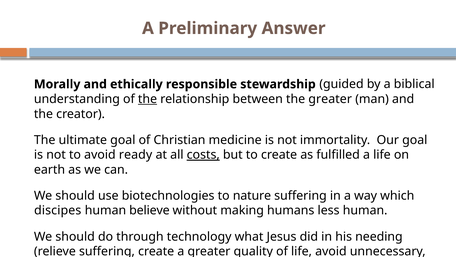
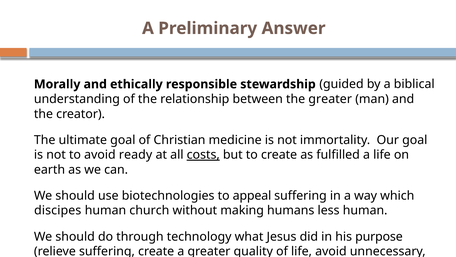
the underline: present -> none (148, 99)
nature: nature -> appeal (252, 195)
believe: believe -> church (149, 210)
needing: needing -> purpose (379, 236)
